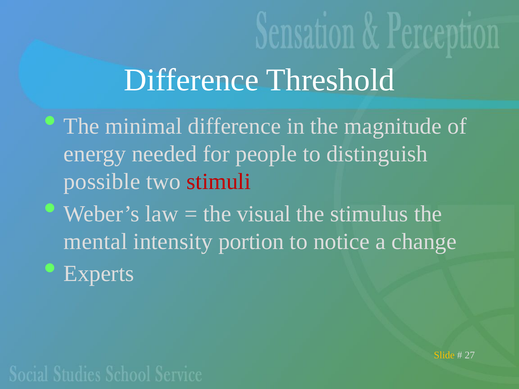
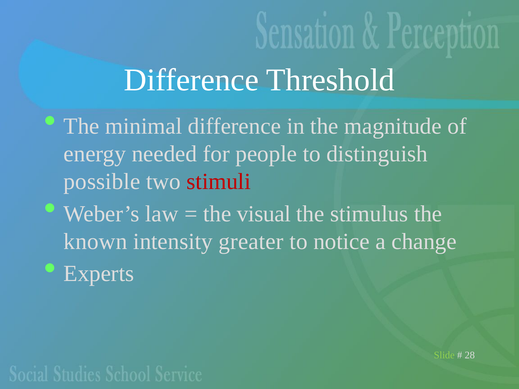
mental: mental -> known (96, 242)
portion: portion -> greater (251, 242)
Slide colour: yellow -> light green (444, 355)
27: 27 -> 28 (470, 355)
